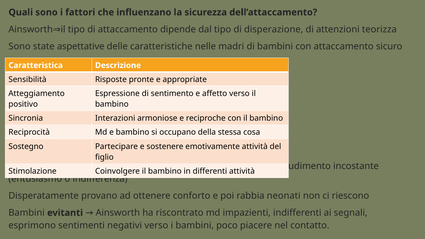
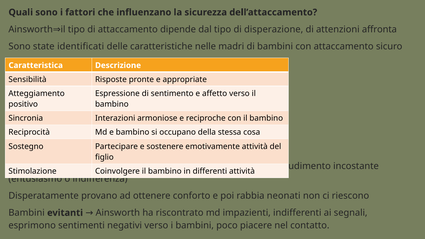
teorizza: teorizza -> affronta (379, 29)
aspettative: aspettative -> identificati (81, 46)
